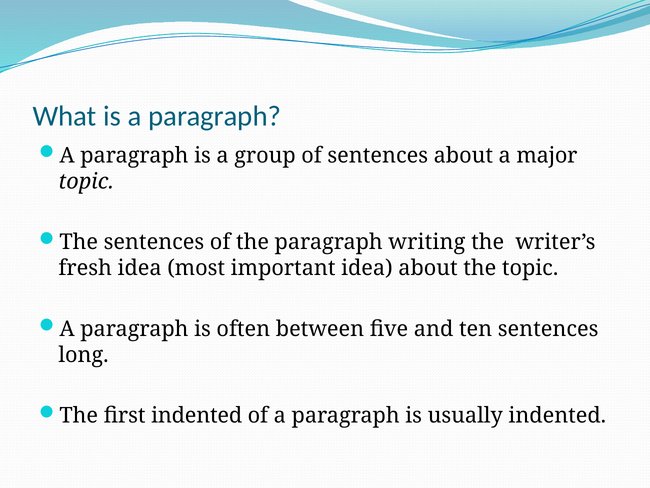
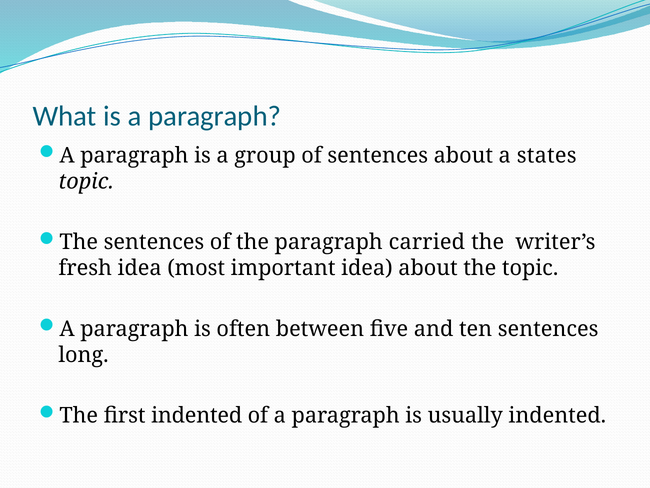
major: major -> states (547, 155)
writing: writing -> carried (427, 242)
